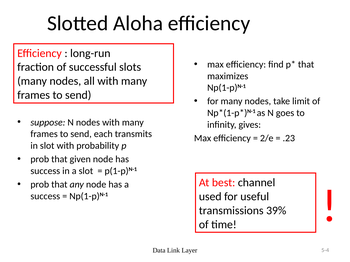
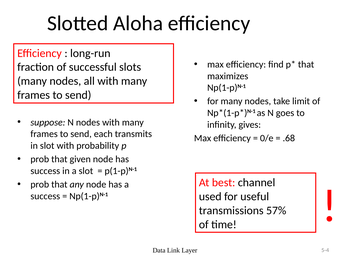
2/e: 2/e -> 0/e (267, 138)
.23: .23 -> .68 (289, 138)
39%: 39% -> 57% (276, 211)
